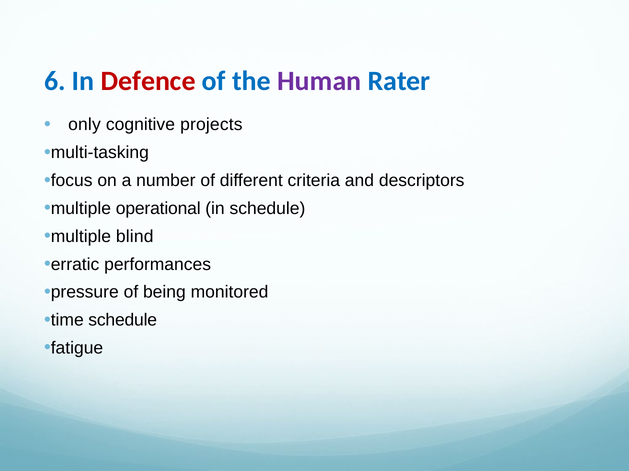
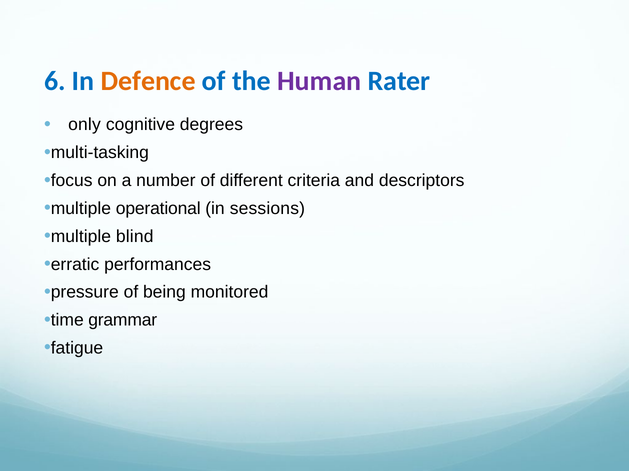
Defence colour: red -> orange (148, 81)
projects: projects -> degrees (211, 125)
in schedule: schedule -> sessions (267, 209)
time schedule: schedule -> grammar (123, 321)
